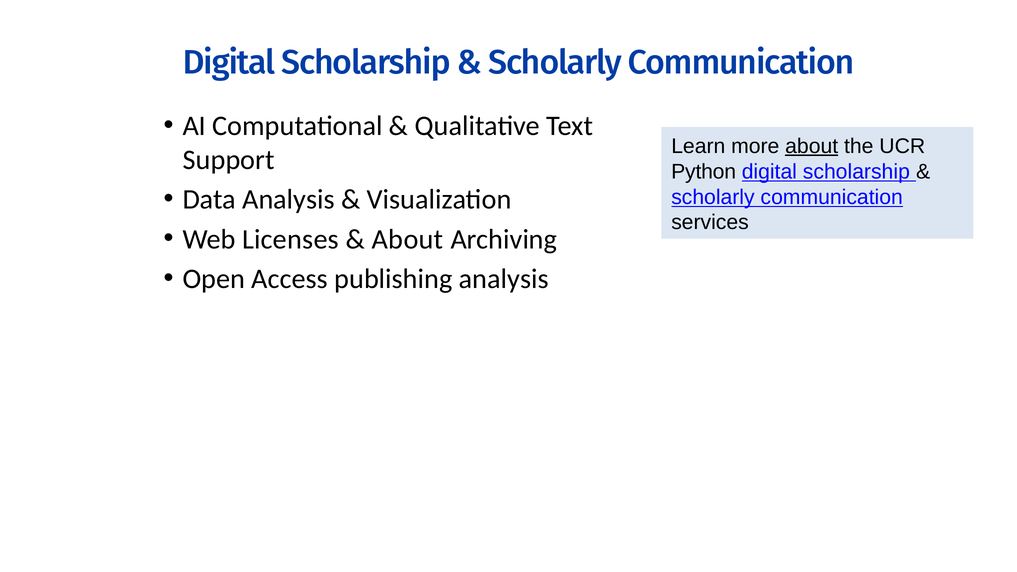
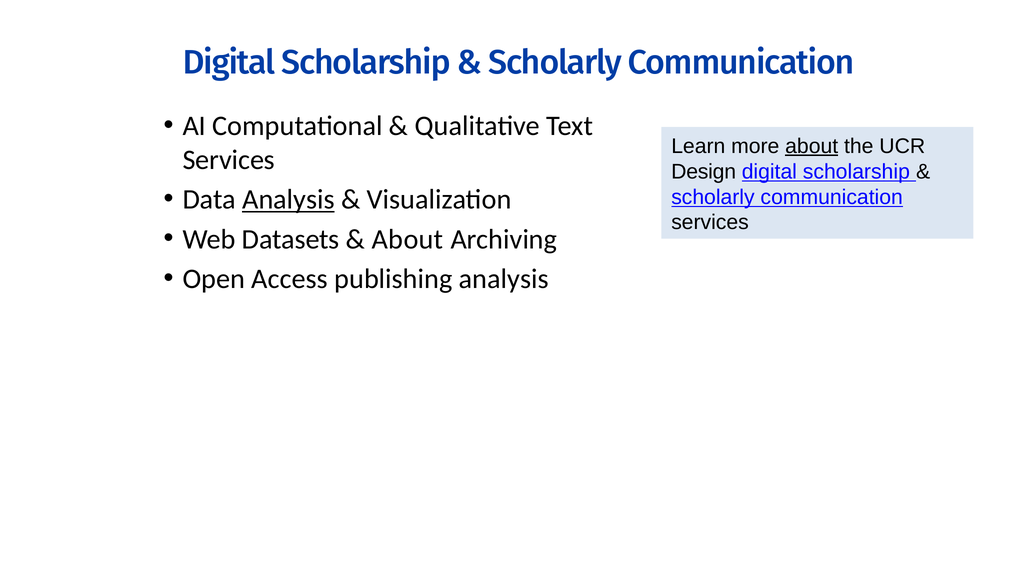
Support: Support -> Services (229, 160)
Python: Python -> Design (704, 172)
Analysis underline: none -> present (288, 200)
Licenses: Licenses -> Datasets (291, 239)
